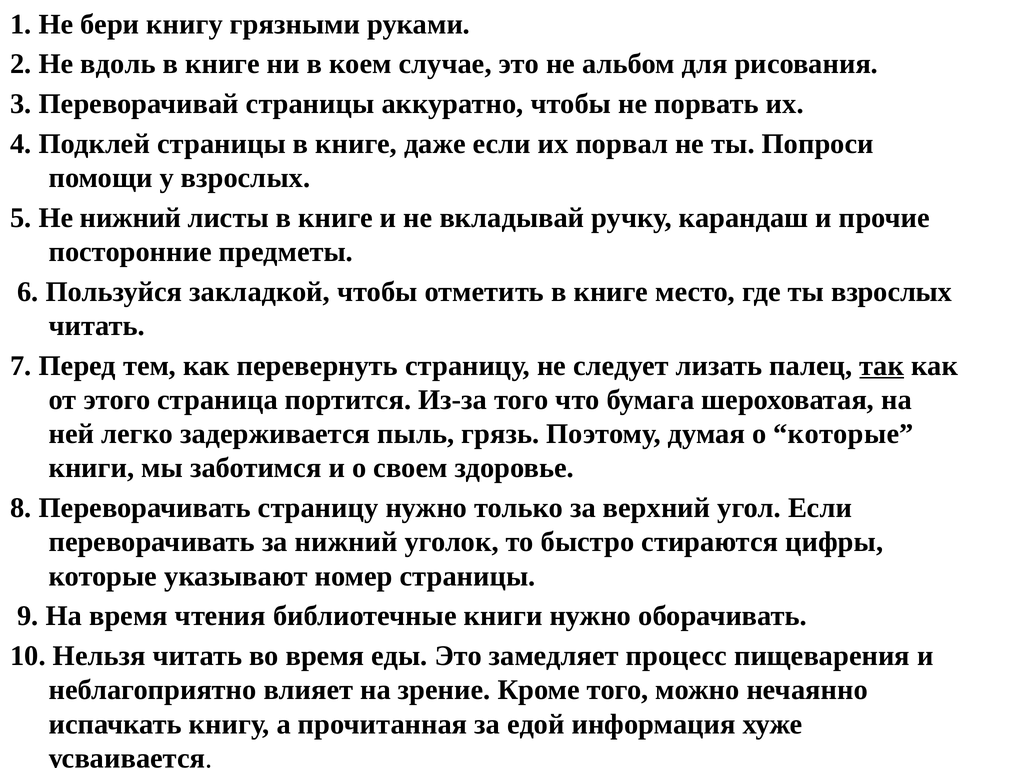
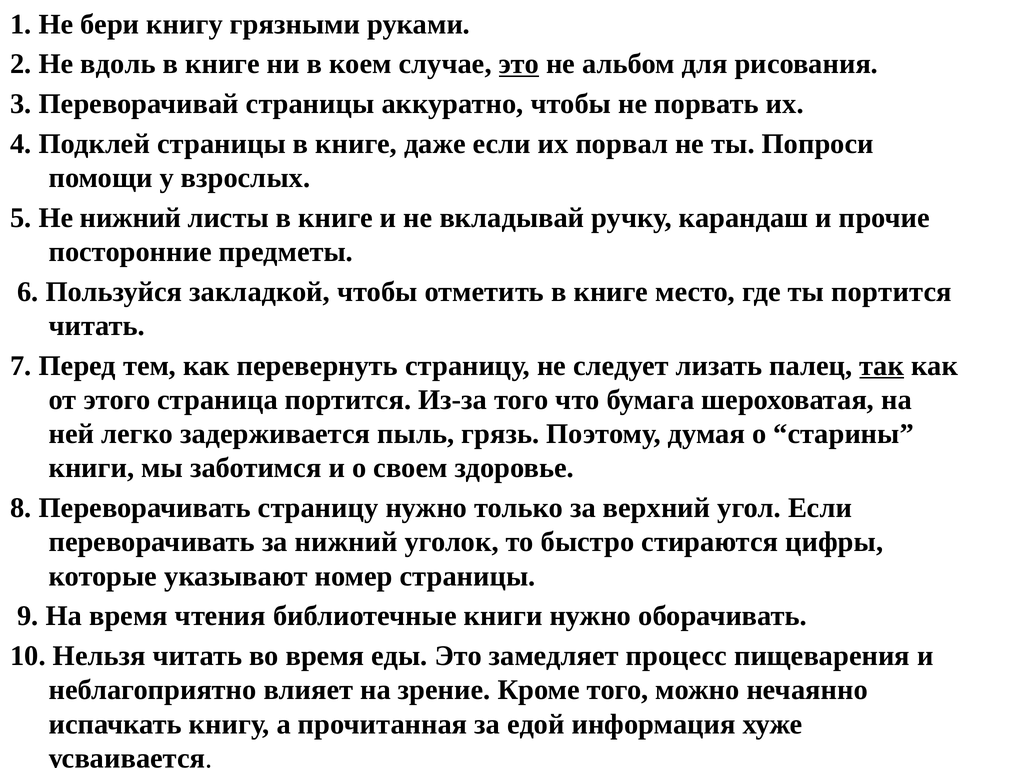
это underline: none -> present (519, 64)
ты взрослых: взрослых -> портится (892, 292)
о которые: которые -> старины (844, 434)
